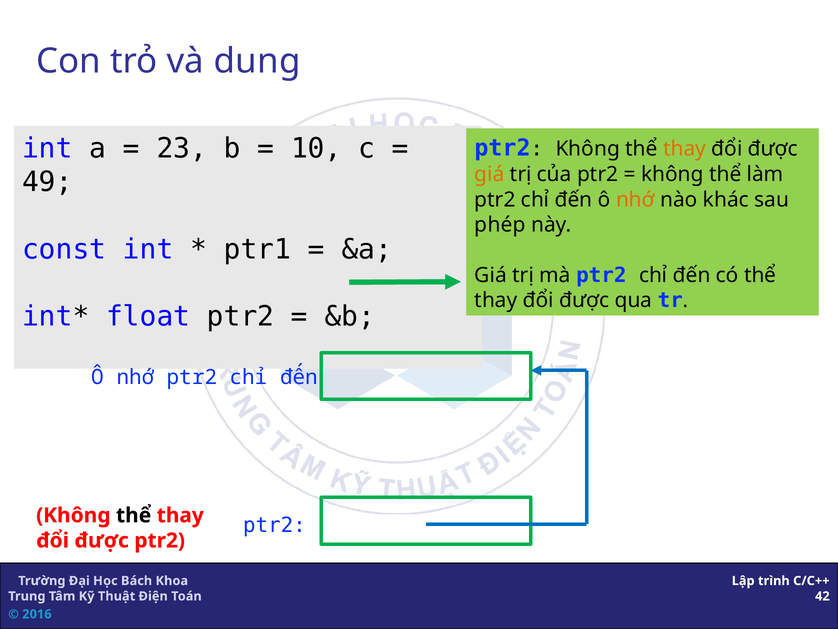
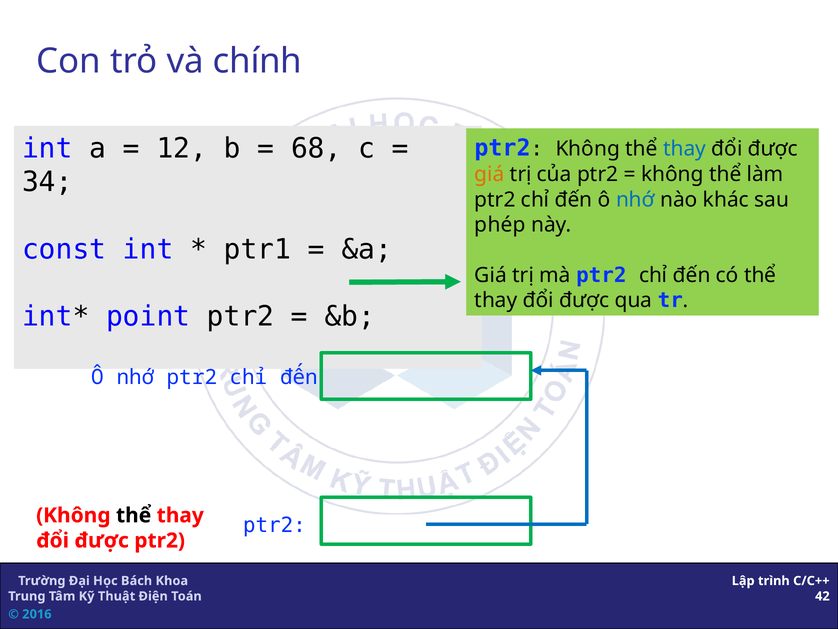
dung: dung -> chính (257, 61)
23: 23 -> 12 (182, 149)
10: 10 -> 68 (316, 149)
thay colour: orange -> blue (685, 149)
49: 49 -> 34 (47, 182)
nhớ colour: orange -> blue (635, 199)
float: float -> point (148, 316)
